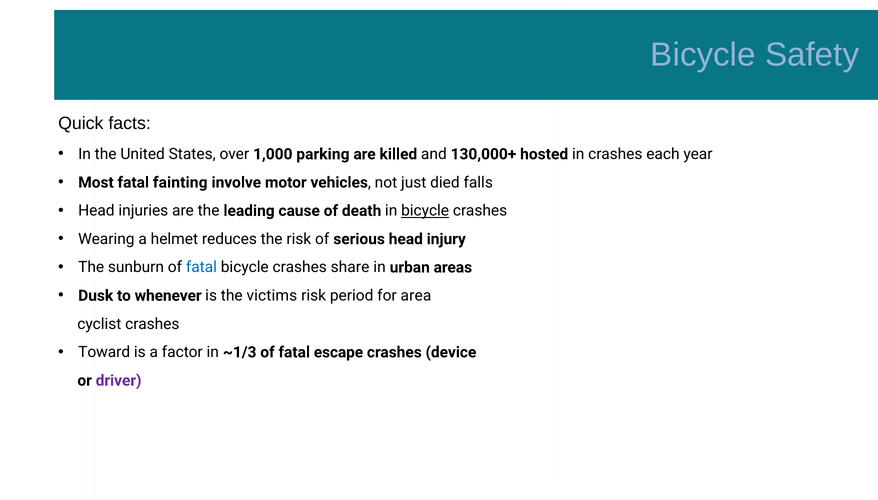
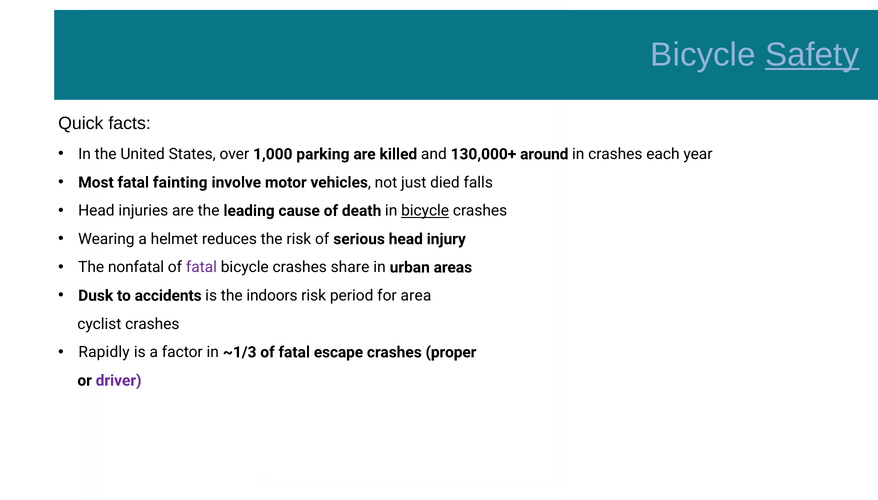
Safety underline: none -> present (812, 55)
hosted: hosted -> around (544, 154)
sunburn: sunburn -> nonfatal (136, 267)
fatal colour: blue -> purple (201, 267)
whenever: whenever -> accidents (168, 296)
victims: victims -> indoors (272, 296)
Toward: Toward -> Rapidly (104, 352)
device: device -> proper (451, 352)
